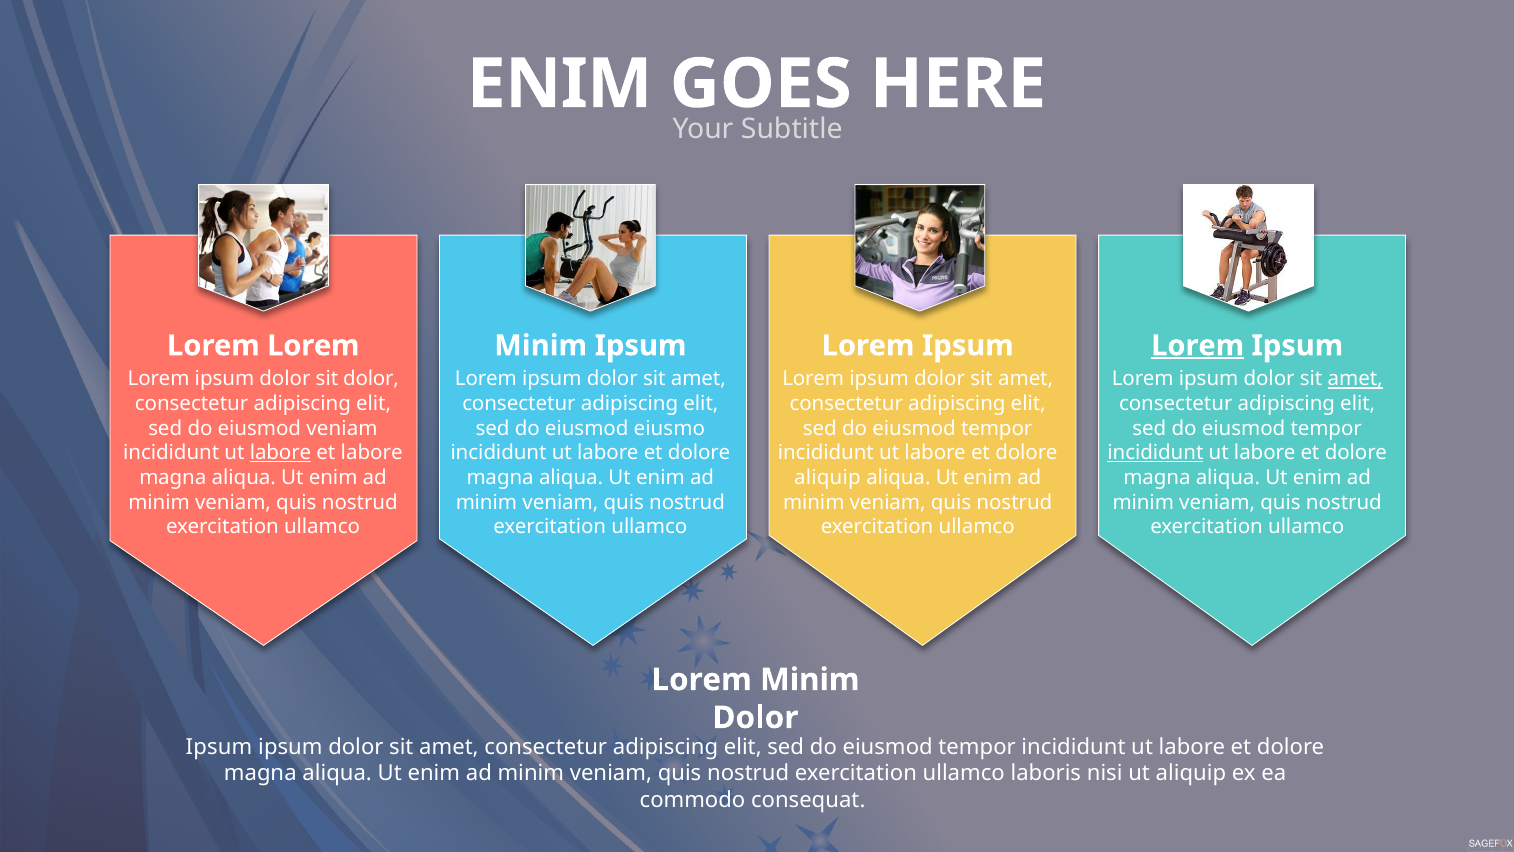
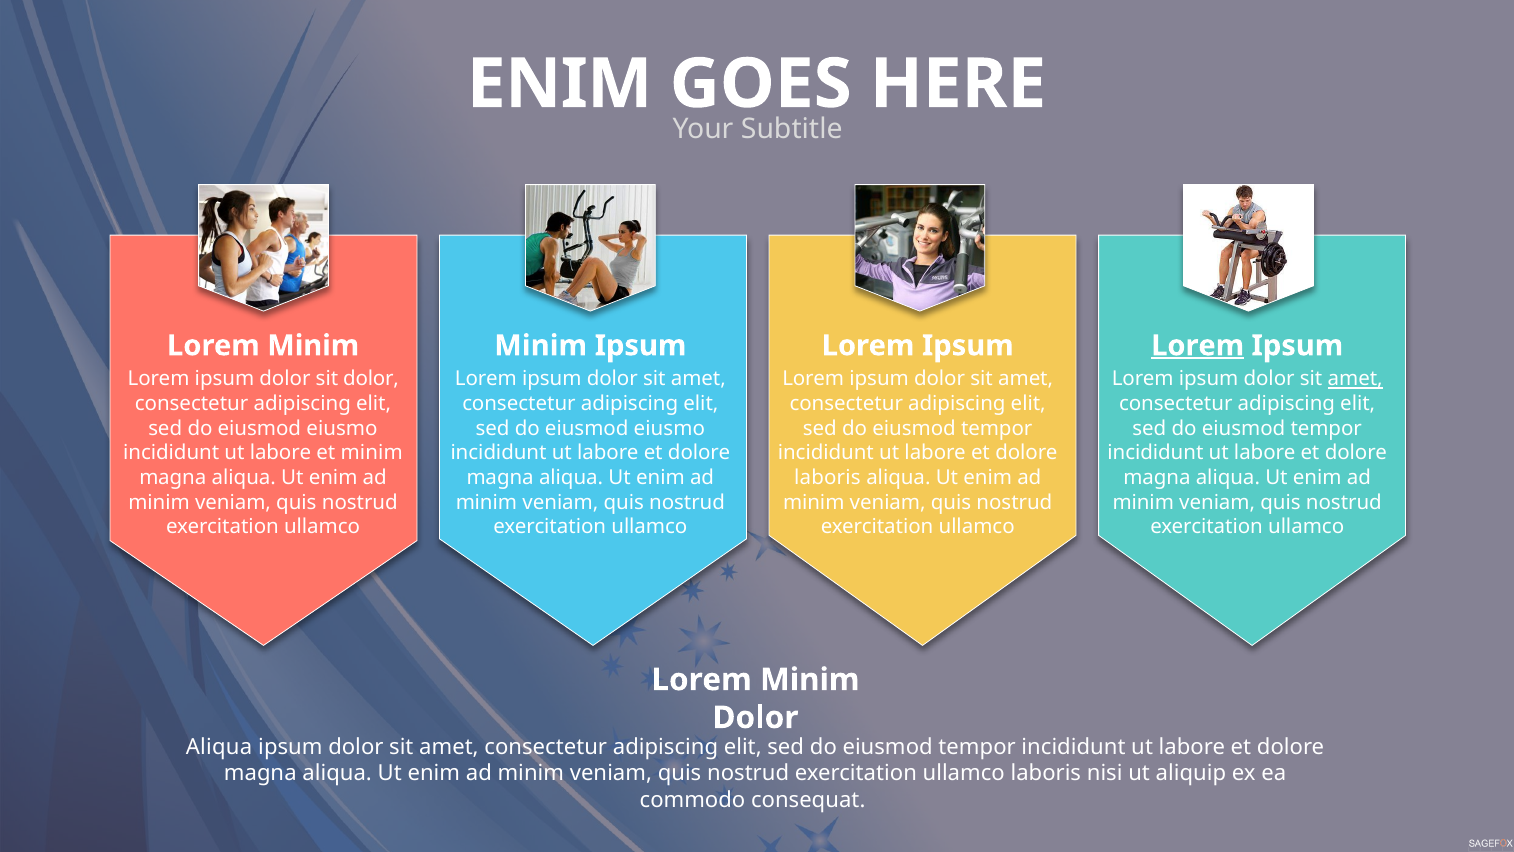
Lorem: Lorem -> Minim (313, 346)
veniam: veniam -> eiusmo (342, 428)
labore underline: present -> none (281, 453)
et labore: labore -> minim (372, 453)
incididunt underline: present -> none (1155, 453)
aliquip: aliquip -> laboris (827, 477)
Ipsum: Ipsum -> Aliqua (219, 747)
